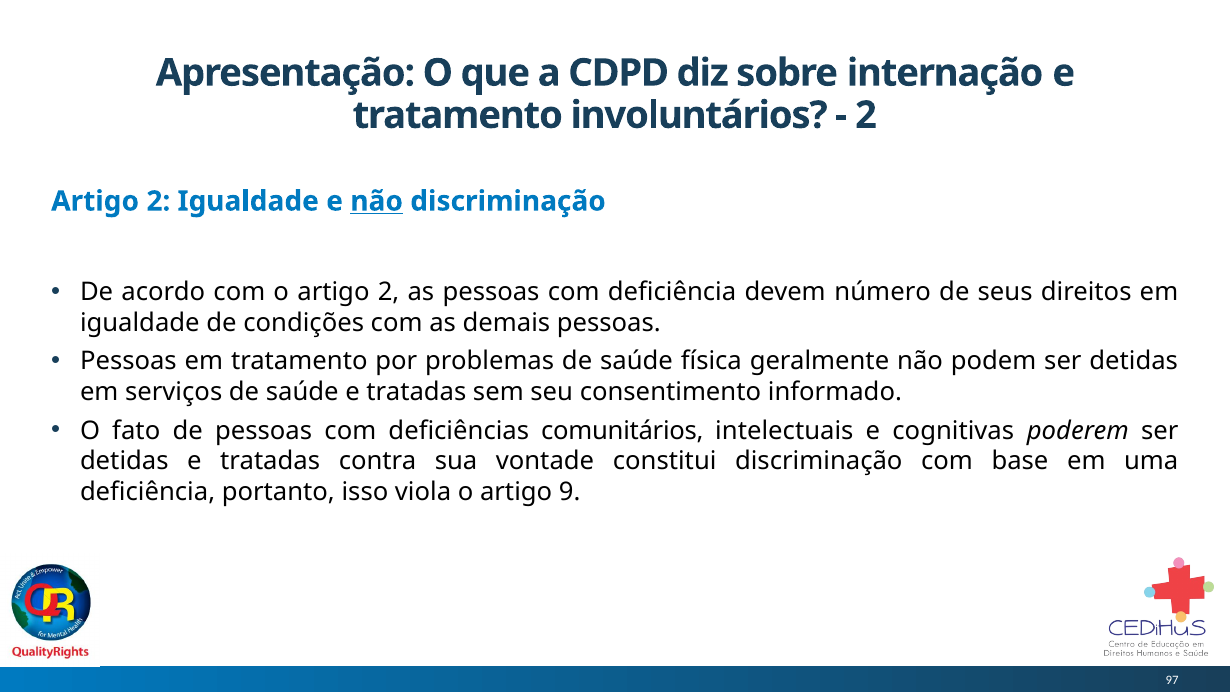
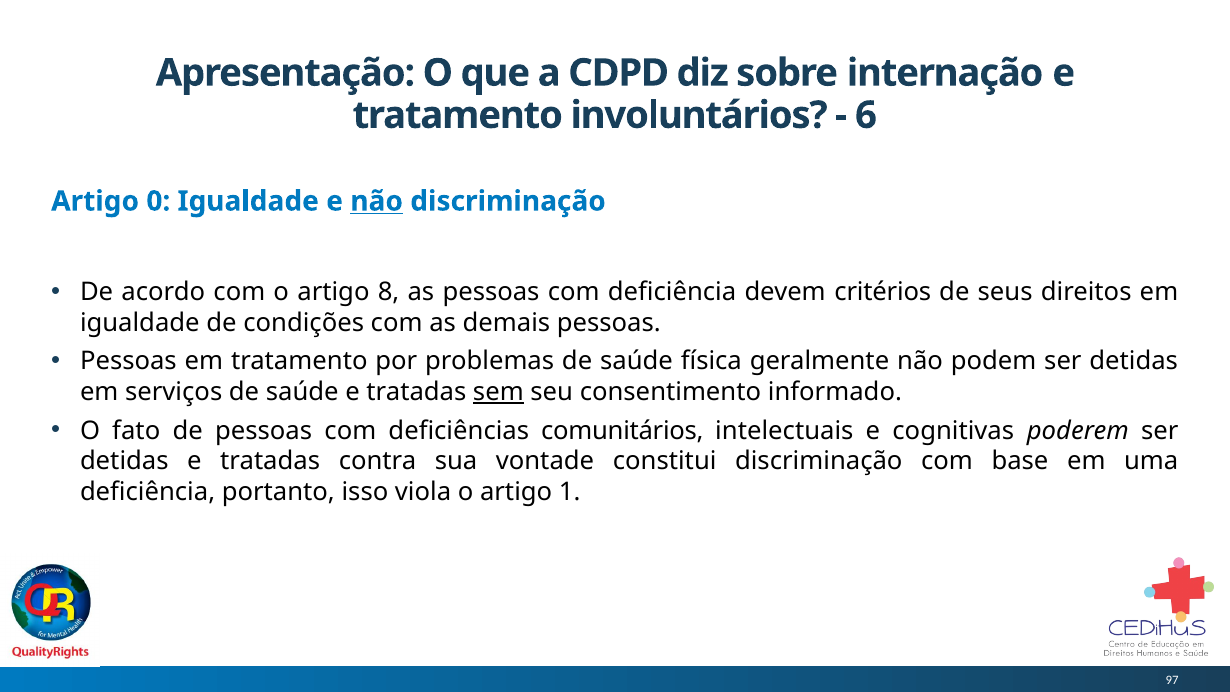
2: 2 -> 6 (866, 115)
2: 2 -> 0 (158, 201)
o artigo 2: 2 -> 8 (389, 292)
número: número -> critérios (883, 292)
sem underline: none -> present (498, 392)
9: 9 -> 1 (570, 492)
